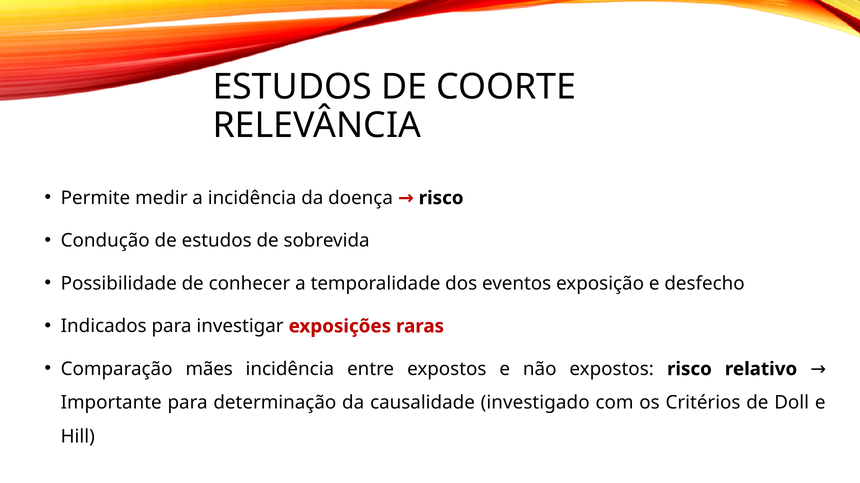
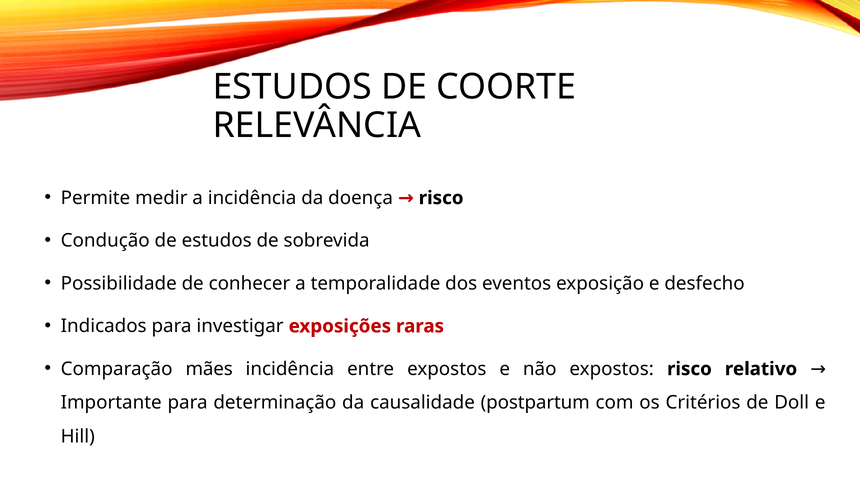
investigado: investigado -> postpartum (535, 403)
